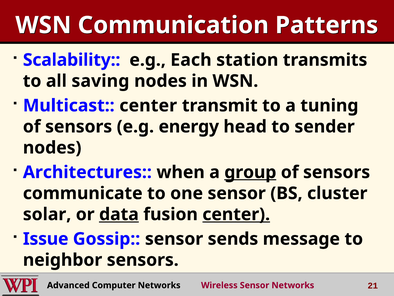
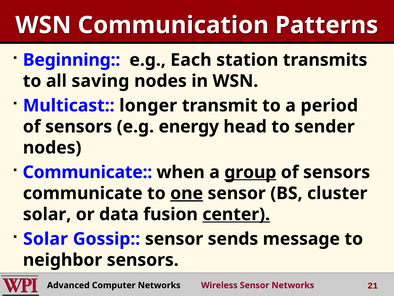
Scalability: Scalability -> Beginning (72, 60)
Multicast center: center -> longer (148, 105)
tuning: tuning -> period (329, 105)
Architectures: Architectures -> Communicate (87, 172)
one underline: none -> present (187, 193)
data underline: present -> none (119, 214)
Issue: Issue -> Solar (46, 239)
